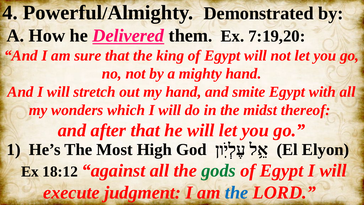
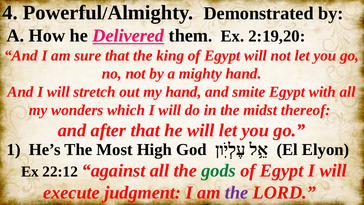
7:19,20: 7:19,20 -> 2:19,20 (277, 36)
18:12: 18:12 -> 22:12 (60, 171)
the colour: blue -> purple (237, 192)
